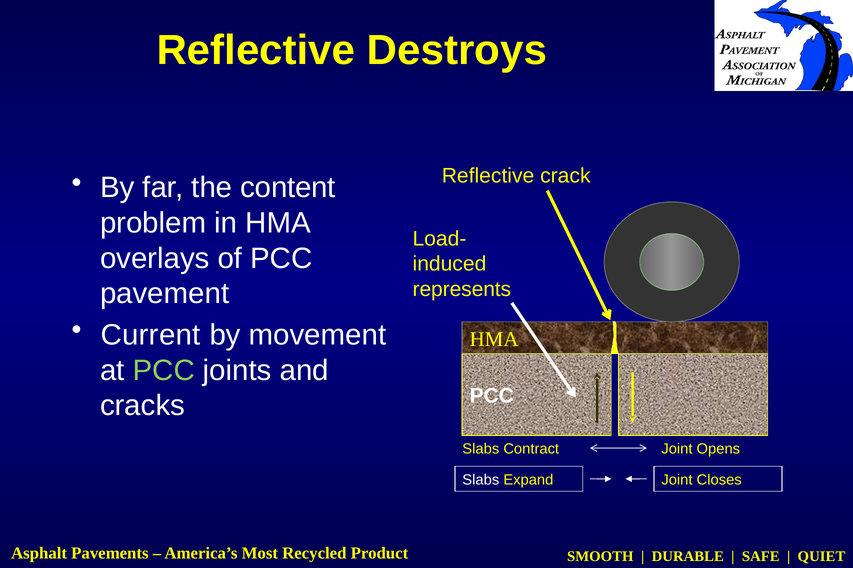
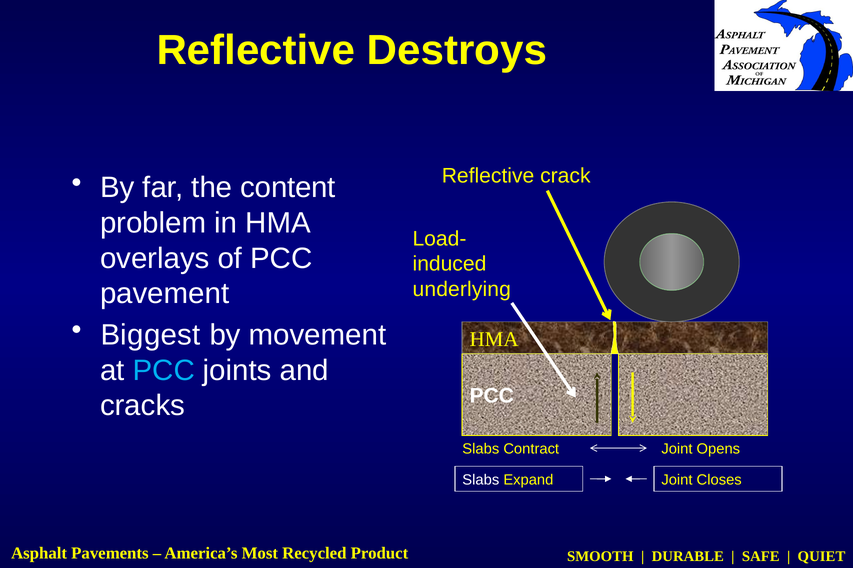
represents: represents -> underlying (462, 290)
Current: Current -> Biggest (151, 335)
PCC colour: light green -> light blue (164, 371)
